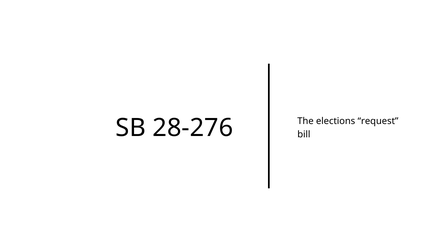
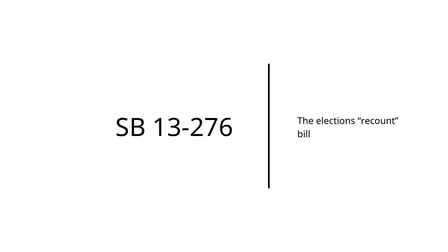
28-276: 28-276 -> 13-276 (193, 128)
request: request -> recount (378, 121)
